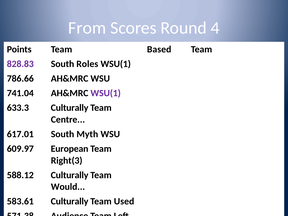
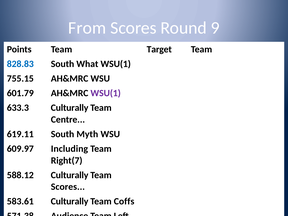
4: 4 -> 9 (215, 28)
Based: Based -> Target (159, 49)
828.83 colour: purple -> blue (20, 64)
Roles: Roles -> What (87, 64)
786.66: 786.66 -> 755.15 (20, 79)
741.04: 741.04 -> 601.79 (20, 93)
617.01: 617.01 -> 619.11 (20, 134)
European: European -> Including (69, 149)
Right(3: Right(3 -> Right(7 (67, 160)
Would: Would -> Scores (68, 187)
Used: Used -> Coffs (124, 201)
